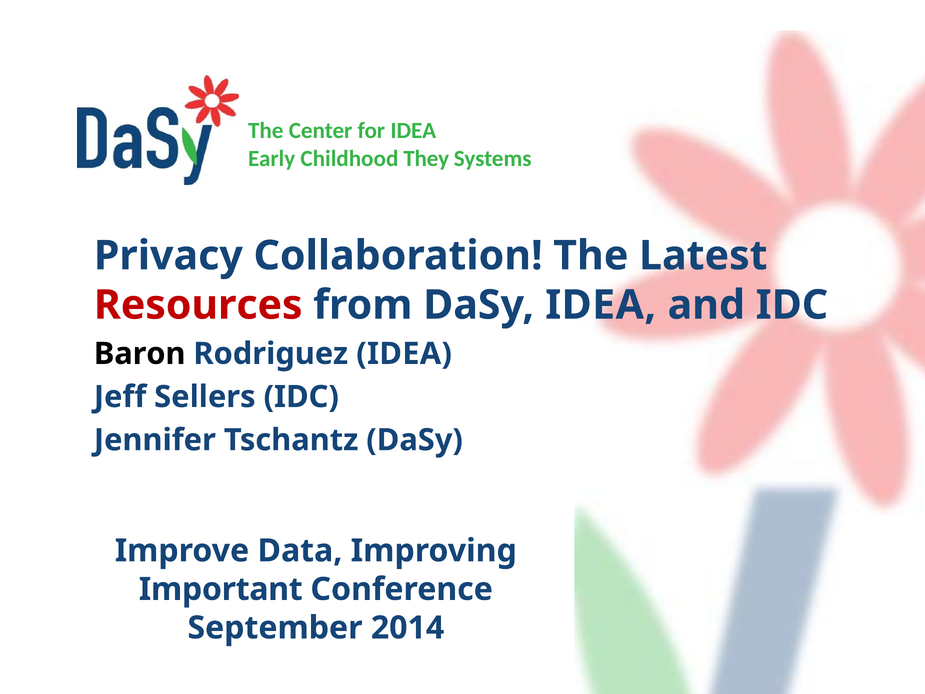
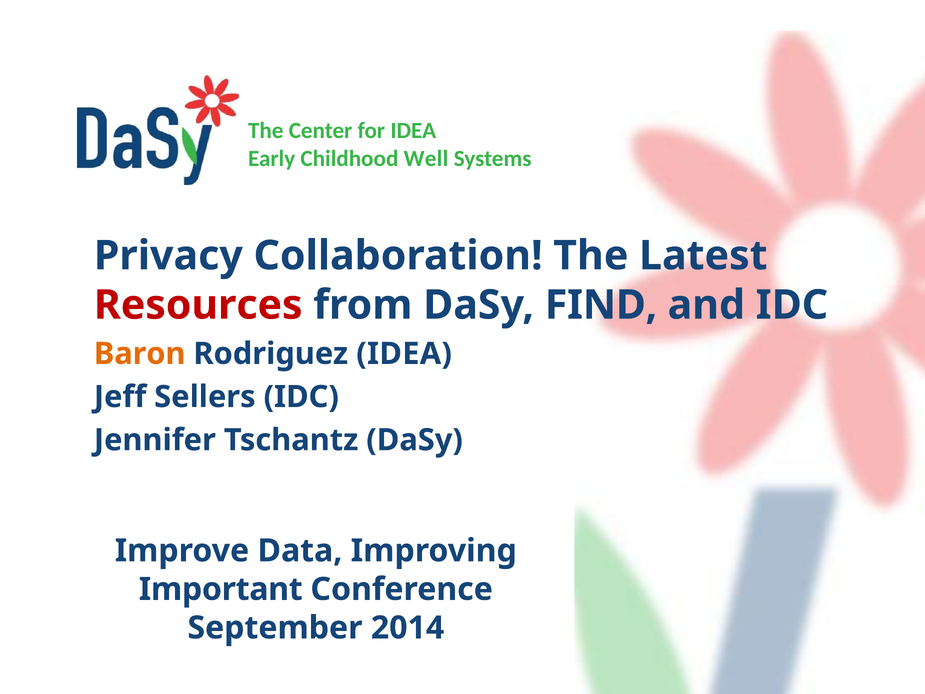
They: They -> Well (426, 158)
DaSy IDEA: IDEA -> FIND (601, 305)
Baron colour: black -> orange (140, 354)
